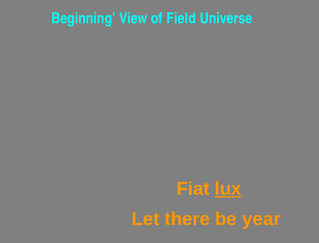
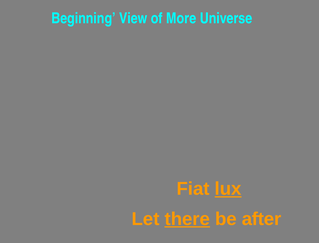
Field: Field -> More (181, 18)
there underline: none -> present (187, 219)
year: year -> after (262, 219)
